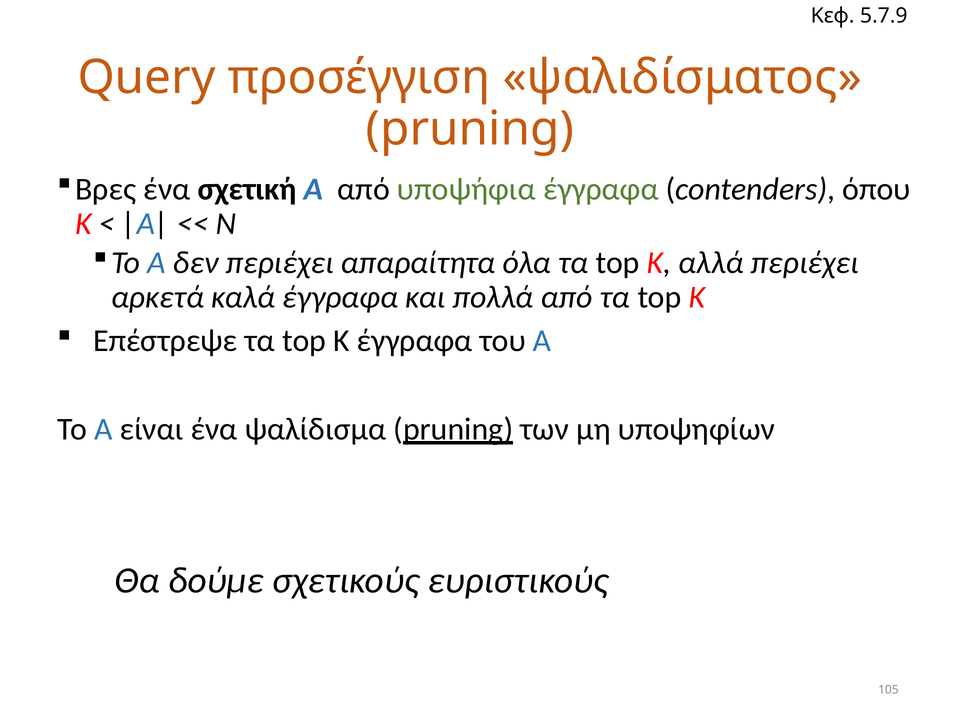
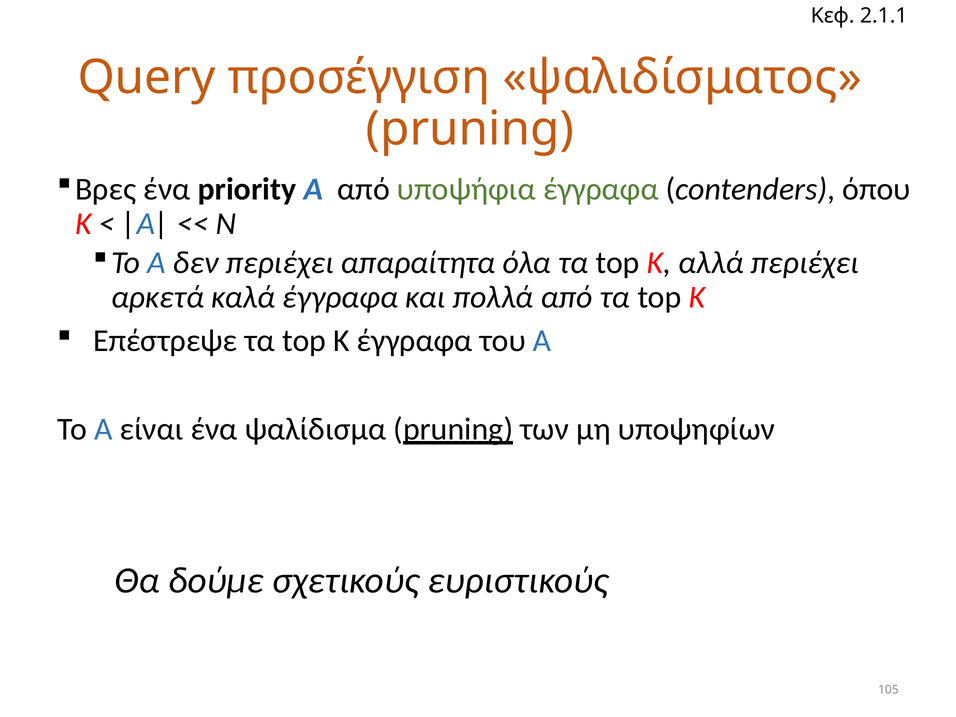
5.7.9: 5.7.9 -> 2.1.1 (884, 16)
σχετική: σχετική -> priority (247, 189)
